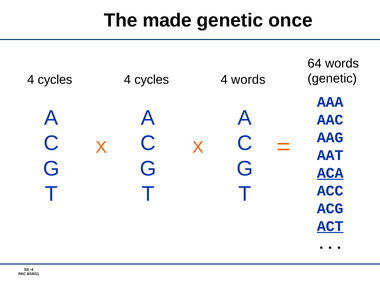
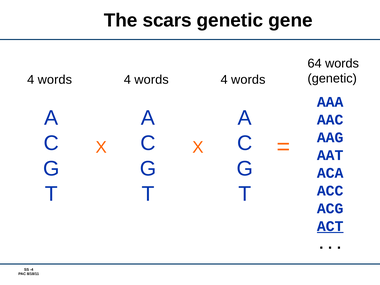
made: made -> scars (167, 20)
once: once -> gene (291, 20)
cycles: cycles -> words (55, 80)
cycles: cycles -> words (152, 80)
ACA underline: present -> none (330, 173)
